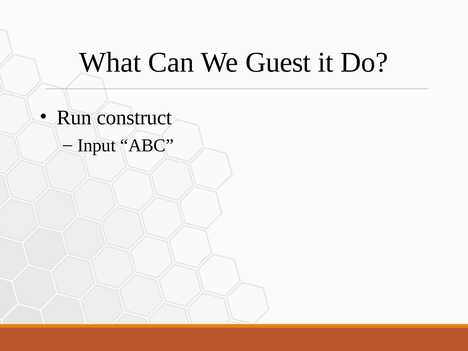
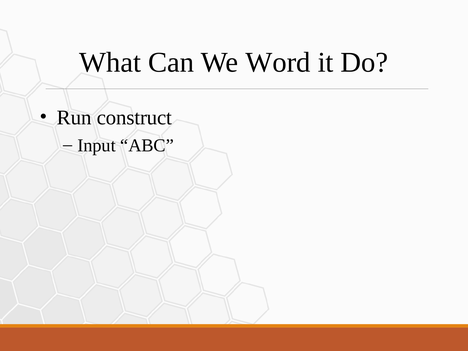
Guest: Guest -> Word (278, 62)
